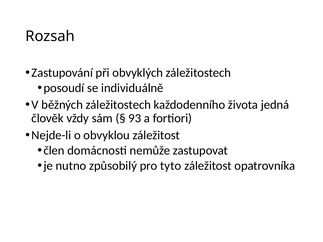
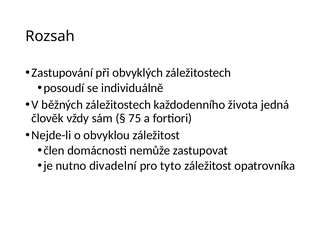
93: 93 -> 75 (135, 118)
způsobilý: způsobilý -> divadelní (113, 166)
